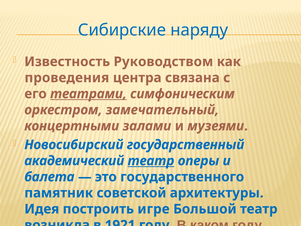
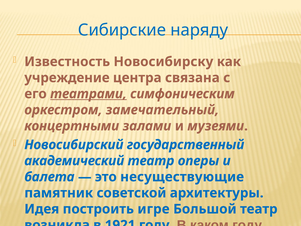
Руководством: Руководством -> Новосибирску (163, 62)
проведения: проведения -> учреждение (67, 78)
театр underline: present -> none (151, 161)
государственного: государственного -> несуществующие (182, 177)
